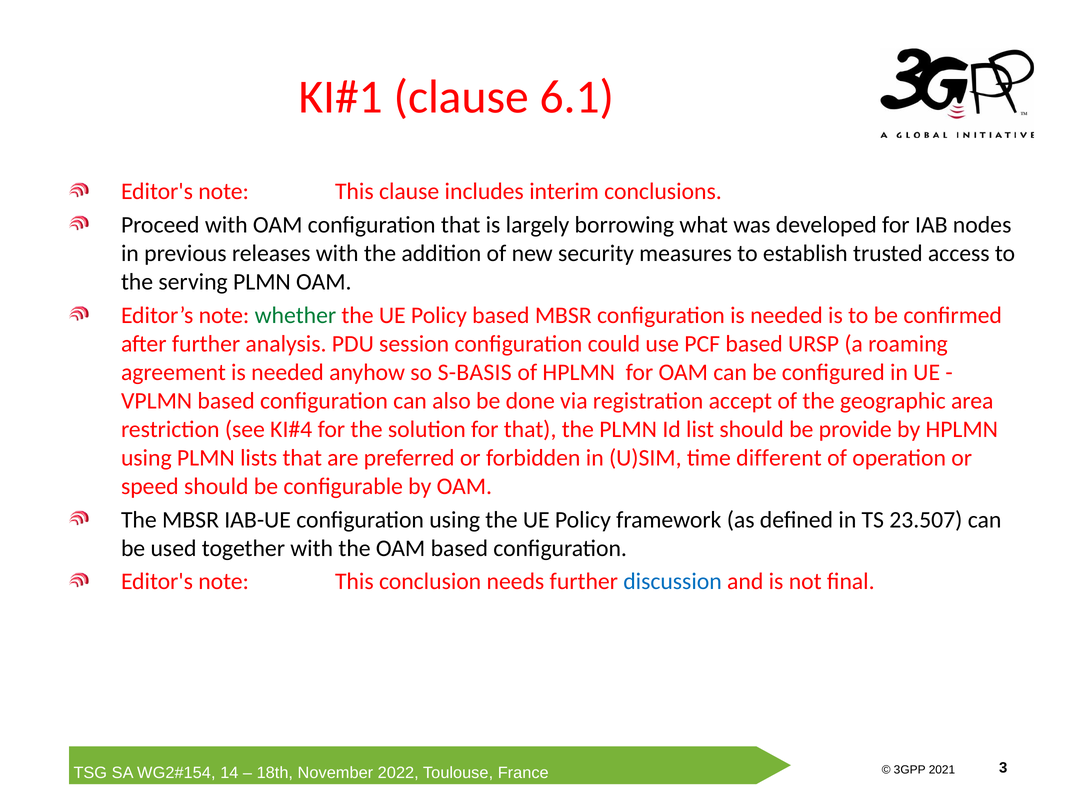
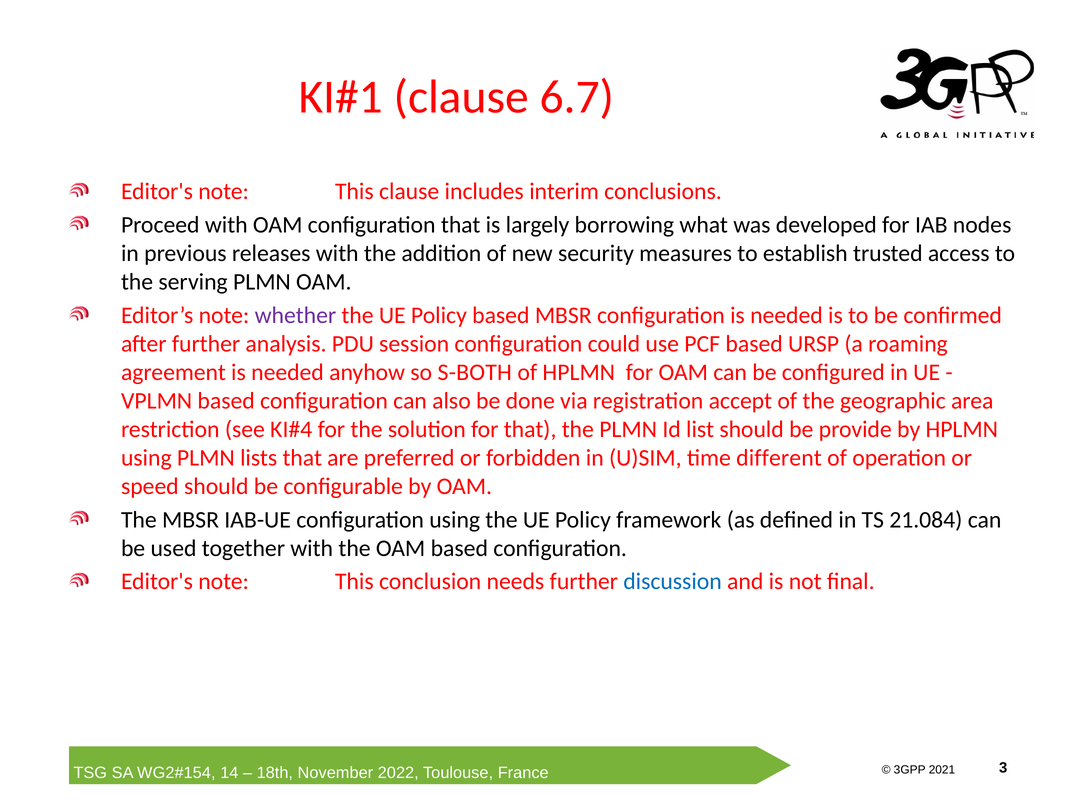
6.1: 6.1 -> 6.7 (577, 97)
whether colour: green -> purple (295, 315)
S-BASIS: S-BASIS -> S-BOTH (475, 372)
23.507: 23.507 -> 21.084 (926, 519)
